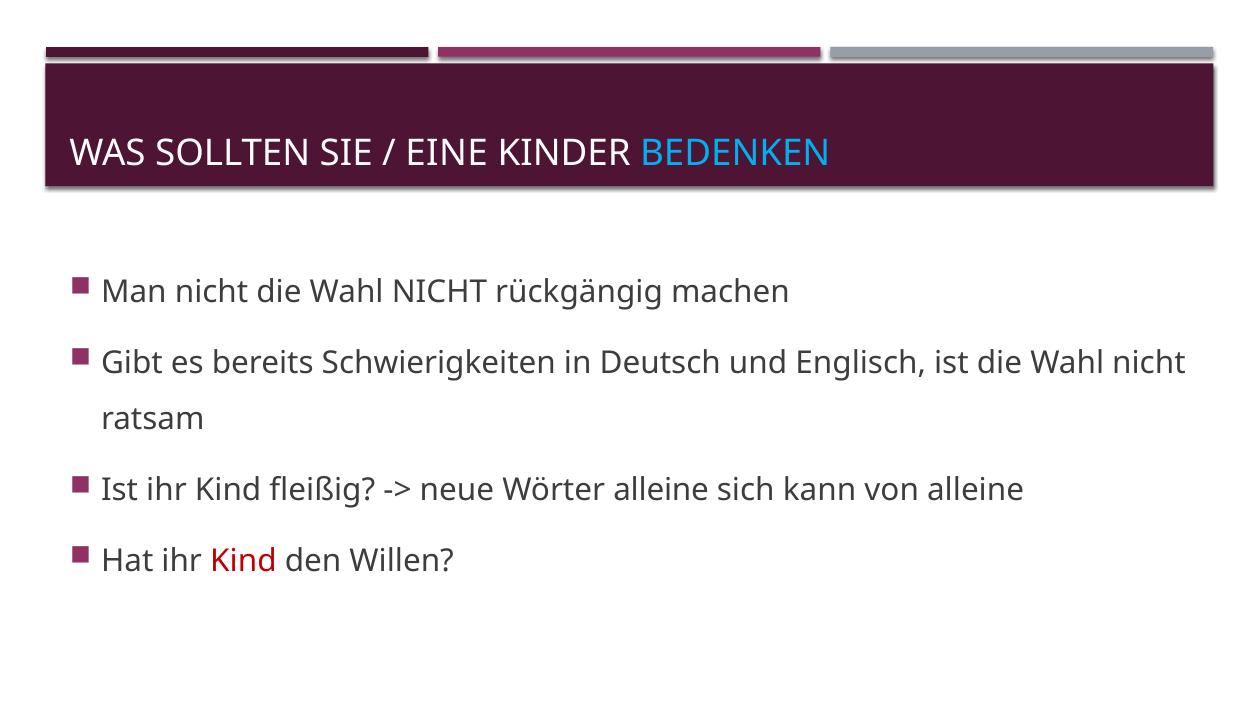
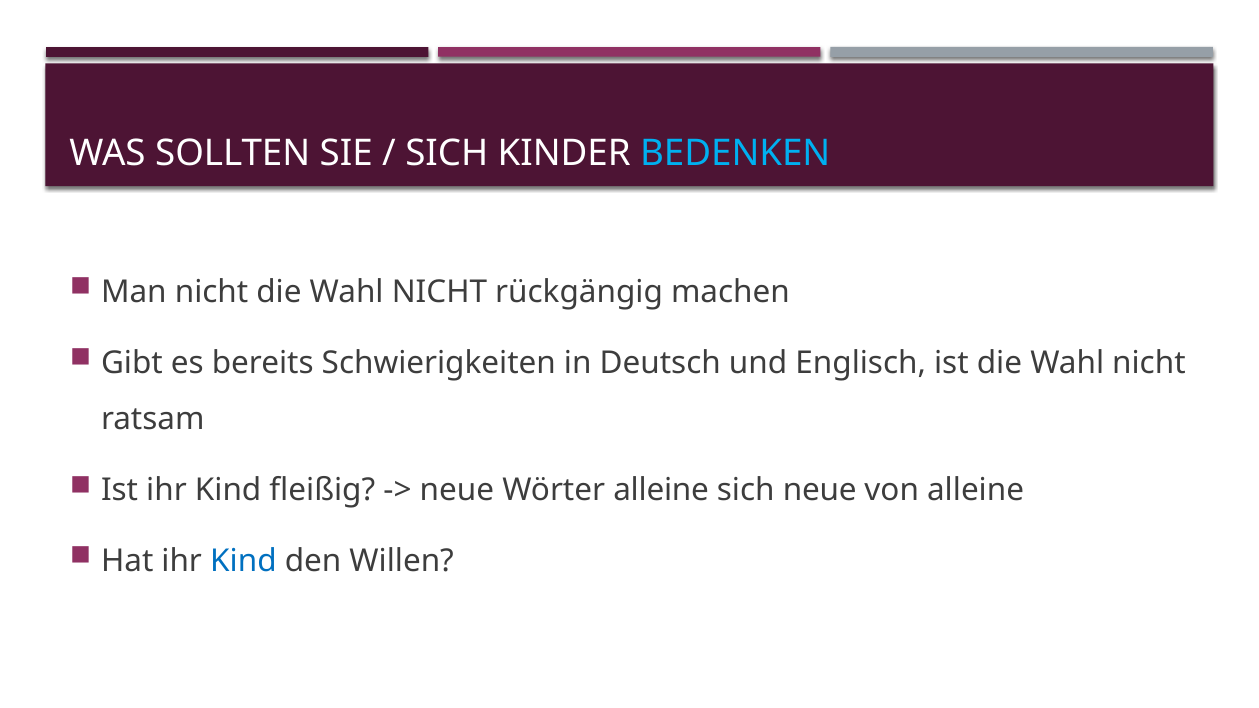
EINE: EINE -> SICH (447, 153)
sich kann: kann -> neue (820, 490)
Kind colour: red -> blue (243, 561)
